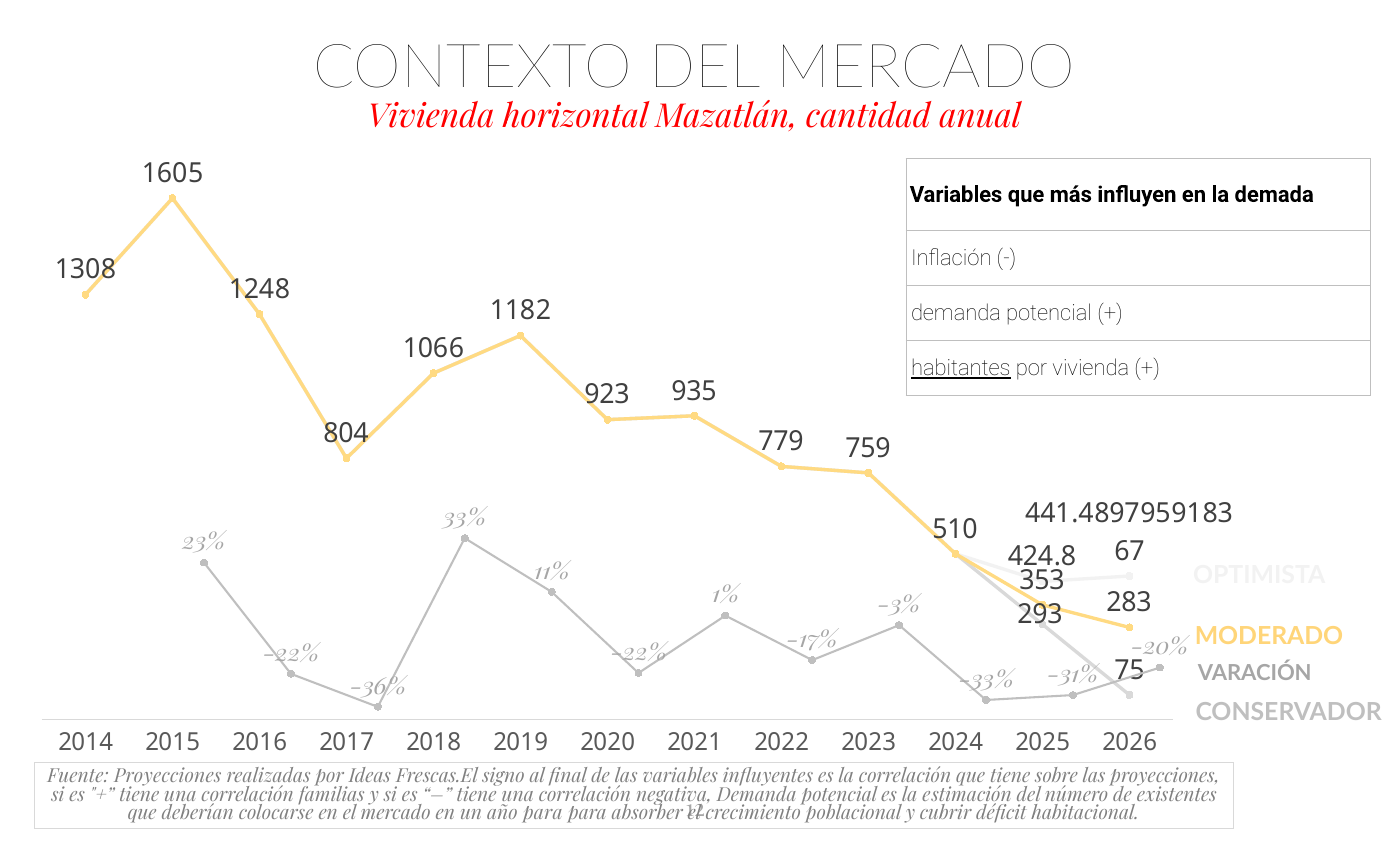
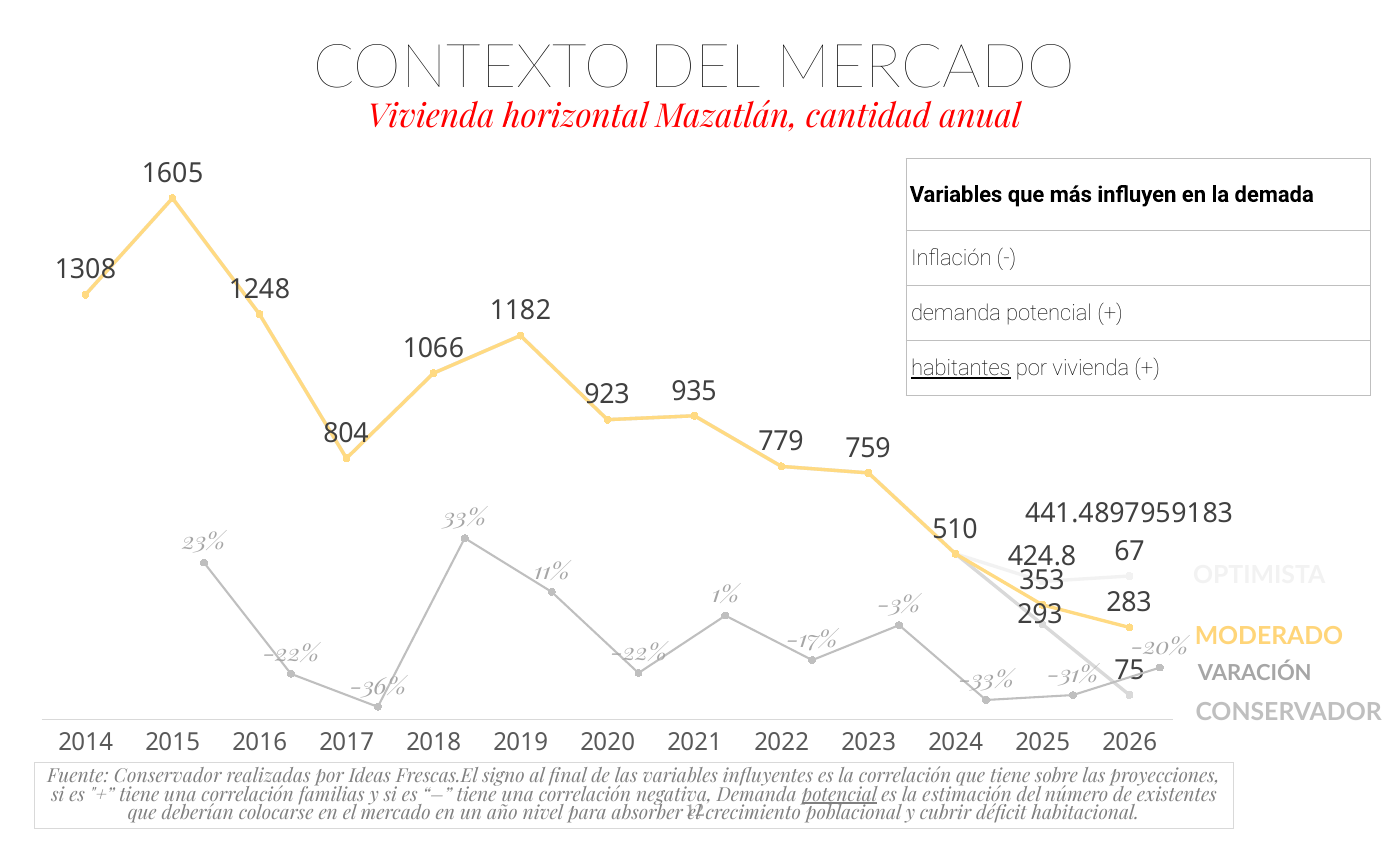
Fuente Proyecciones: Proyecciones -> Conservador (168, 776)
potencial underline: none -> present (839, 794)
año para: para -> nivel (543, 813)
